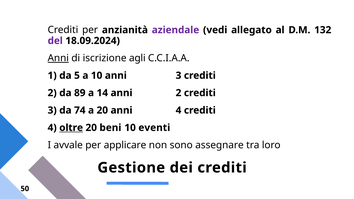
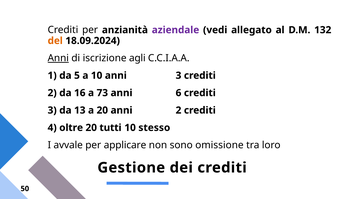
del colour: purple -> orange (55, 41)
89: 89 -> 16 (80, 93)
14: 14 -> 73 (102, 93)
anni 2: 2 -> 6 (178, 93)
74: 74 -> 13 (80, 110)
anni 4: 4 -> 2 (178, 110)
oltre underline: present -> none (71, 128)
beni: beni -> tutti (110, 128)
eventi: eventi -> stesso (154, 128)
assegnare: assegnare -> omissione (219, 145)
